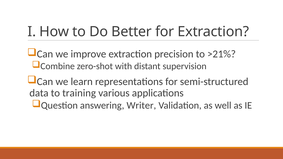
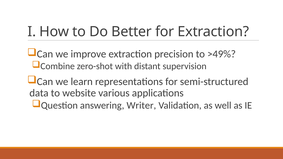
>21%: >21% -> >49% (222, 54)
training: training -> website (79, 93)
